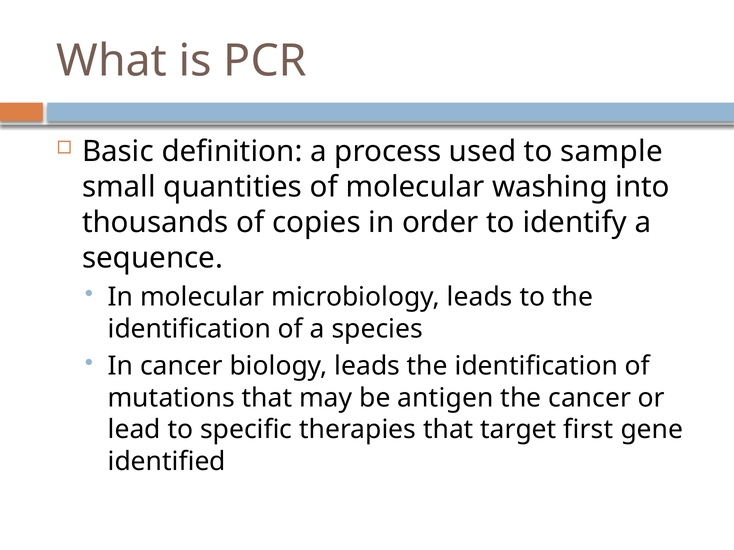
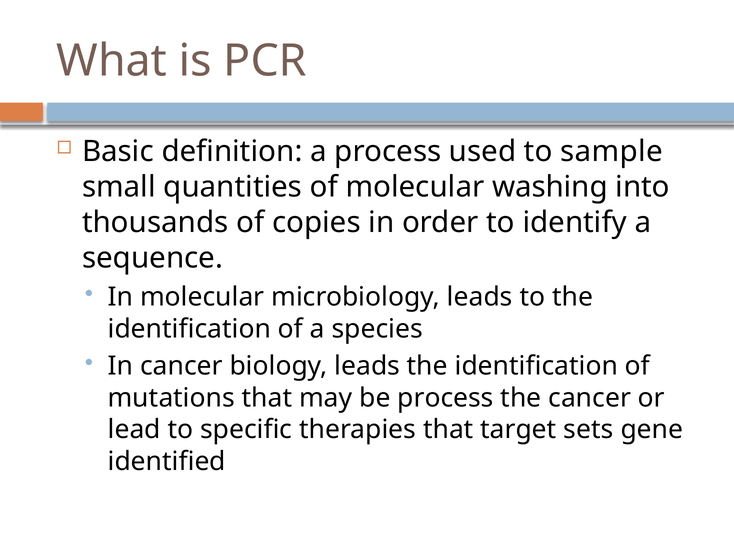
be antigen: antigen -> process (446, 398)
first: first -> sets (588, 430)
